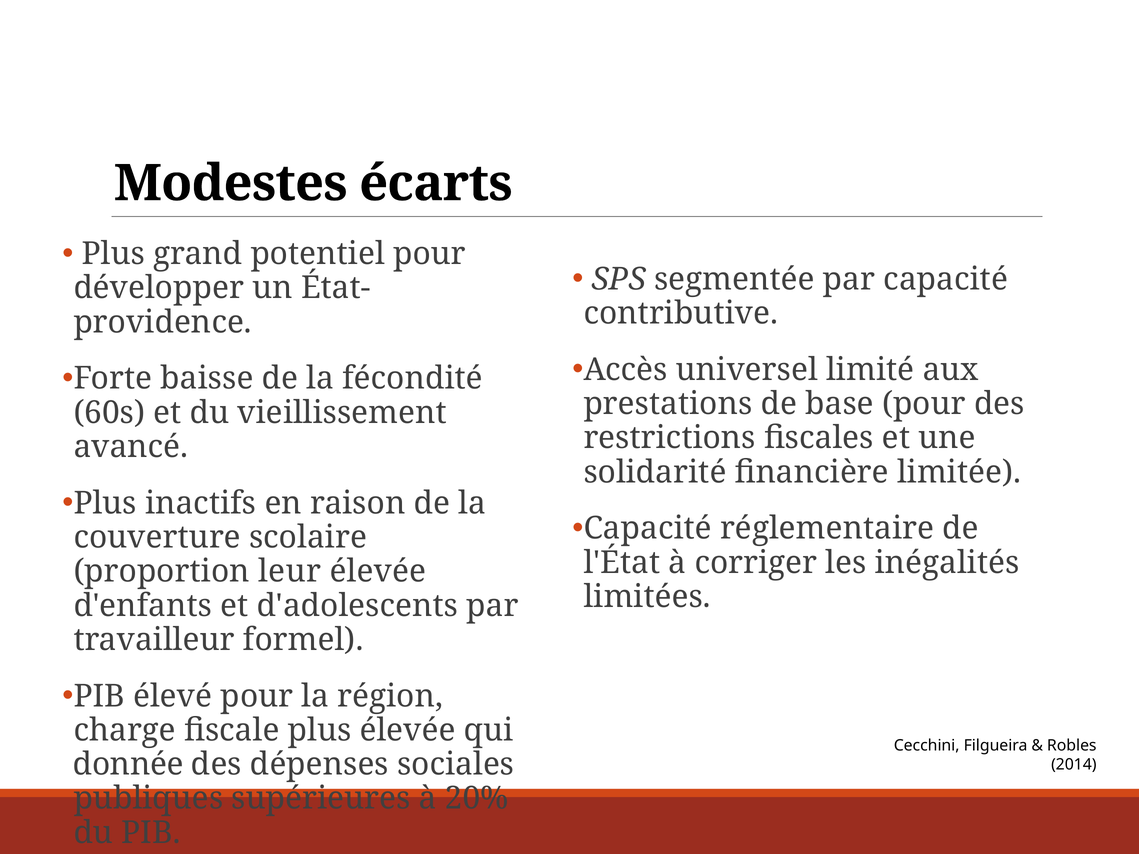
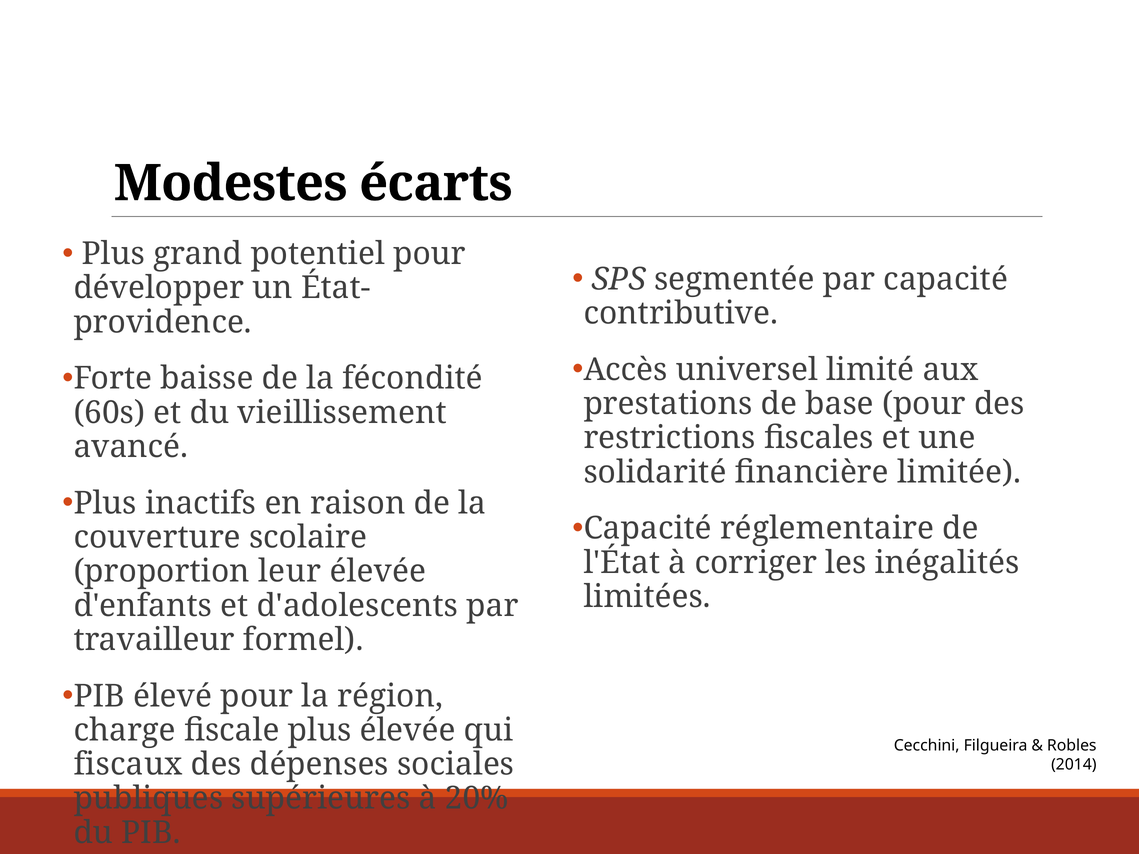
donnée: donnée -> fiscaux (128, 765)
